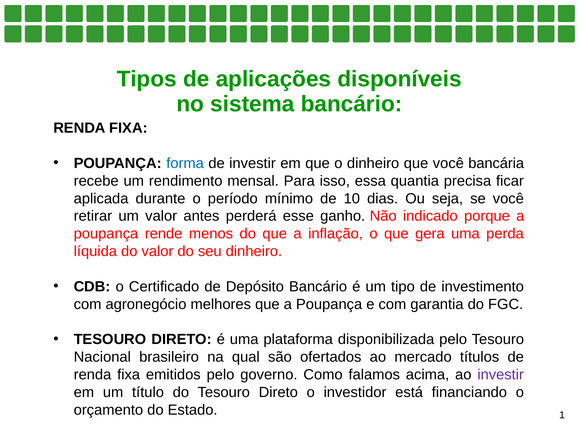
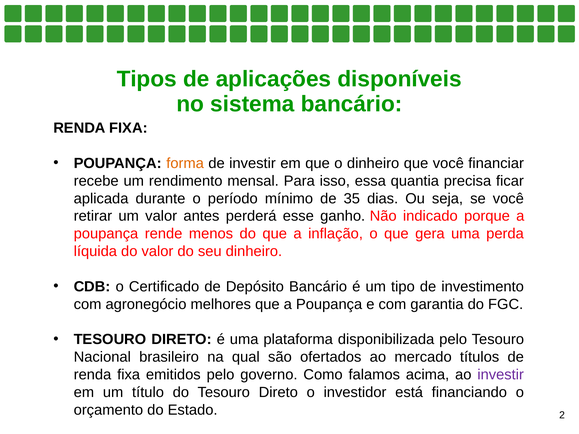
forma colour: blue -> orange (185, 163)
bancária: bancária -> financiar (496, 163)
10: 10 -> 35 (352, 199)
1: 1 -> 2 (562, 415)
